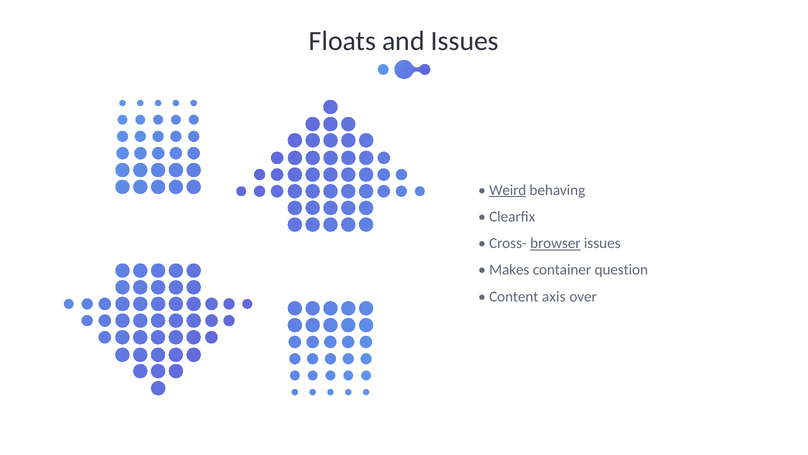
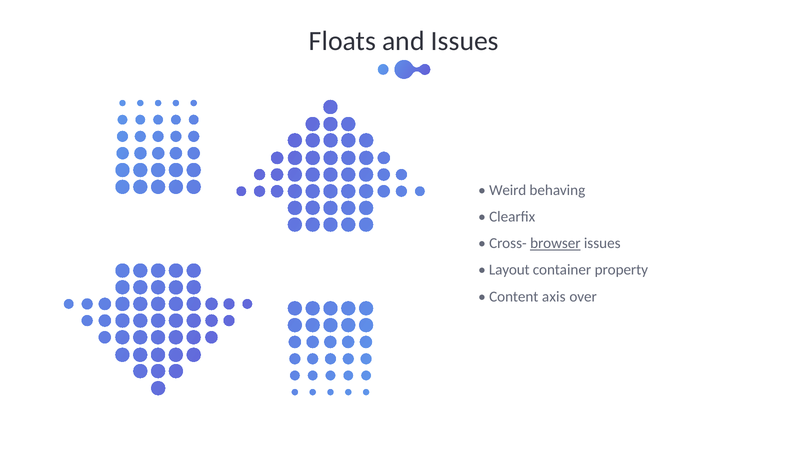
Weird underline: present -> none (508, 190)
Makes: Makes -> Layout (509, 270)
question: question -> property (621, 270)
